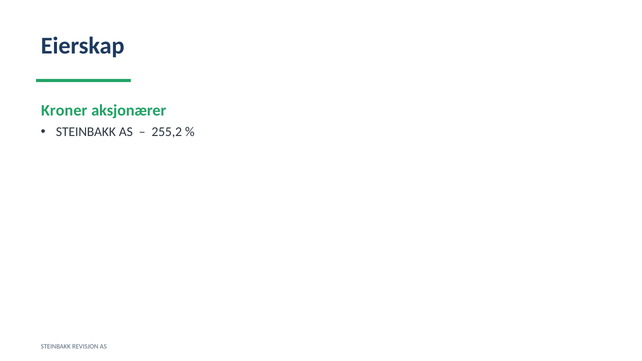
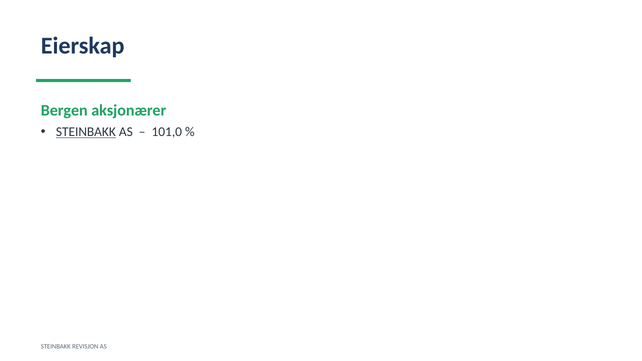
Kroner: Kroner -> Bergen (64, 111)
STEINBAKK underline: none -> present (86, 132)
255,2: 255,2 -> 101,0 (167, 132)
